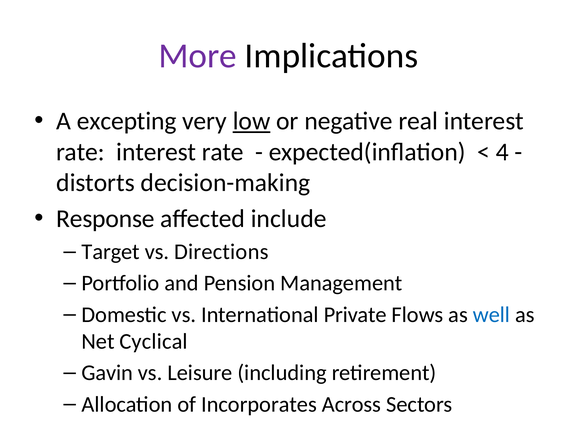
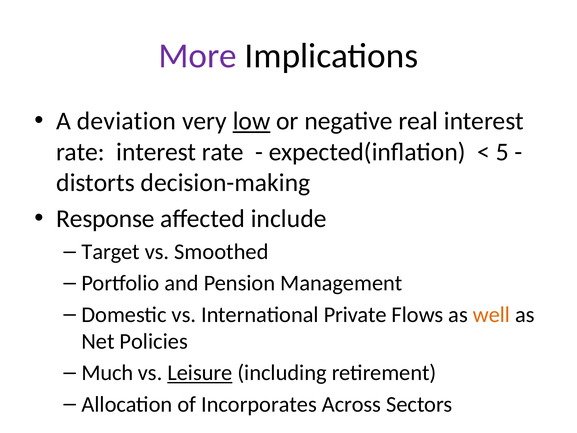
excepting: excepting -> deviation (126, 121)
4: 4 -> 5 (502, 152)
Directions: Directions -> Smoothed (221, 252)
well colour: blue -> orange (491, 314)
Cyclical: Cyclical -> Policies (154, 341)
Gavin: Gavin -> Much (107, 373)
Leisure underline: none -> present (200, 373)
